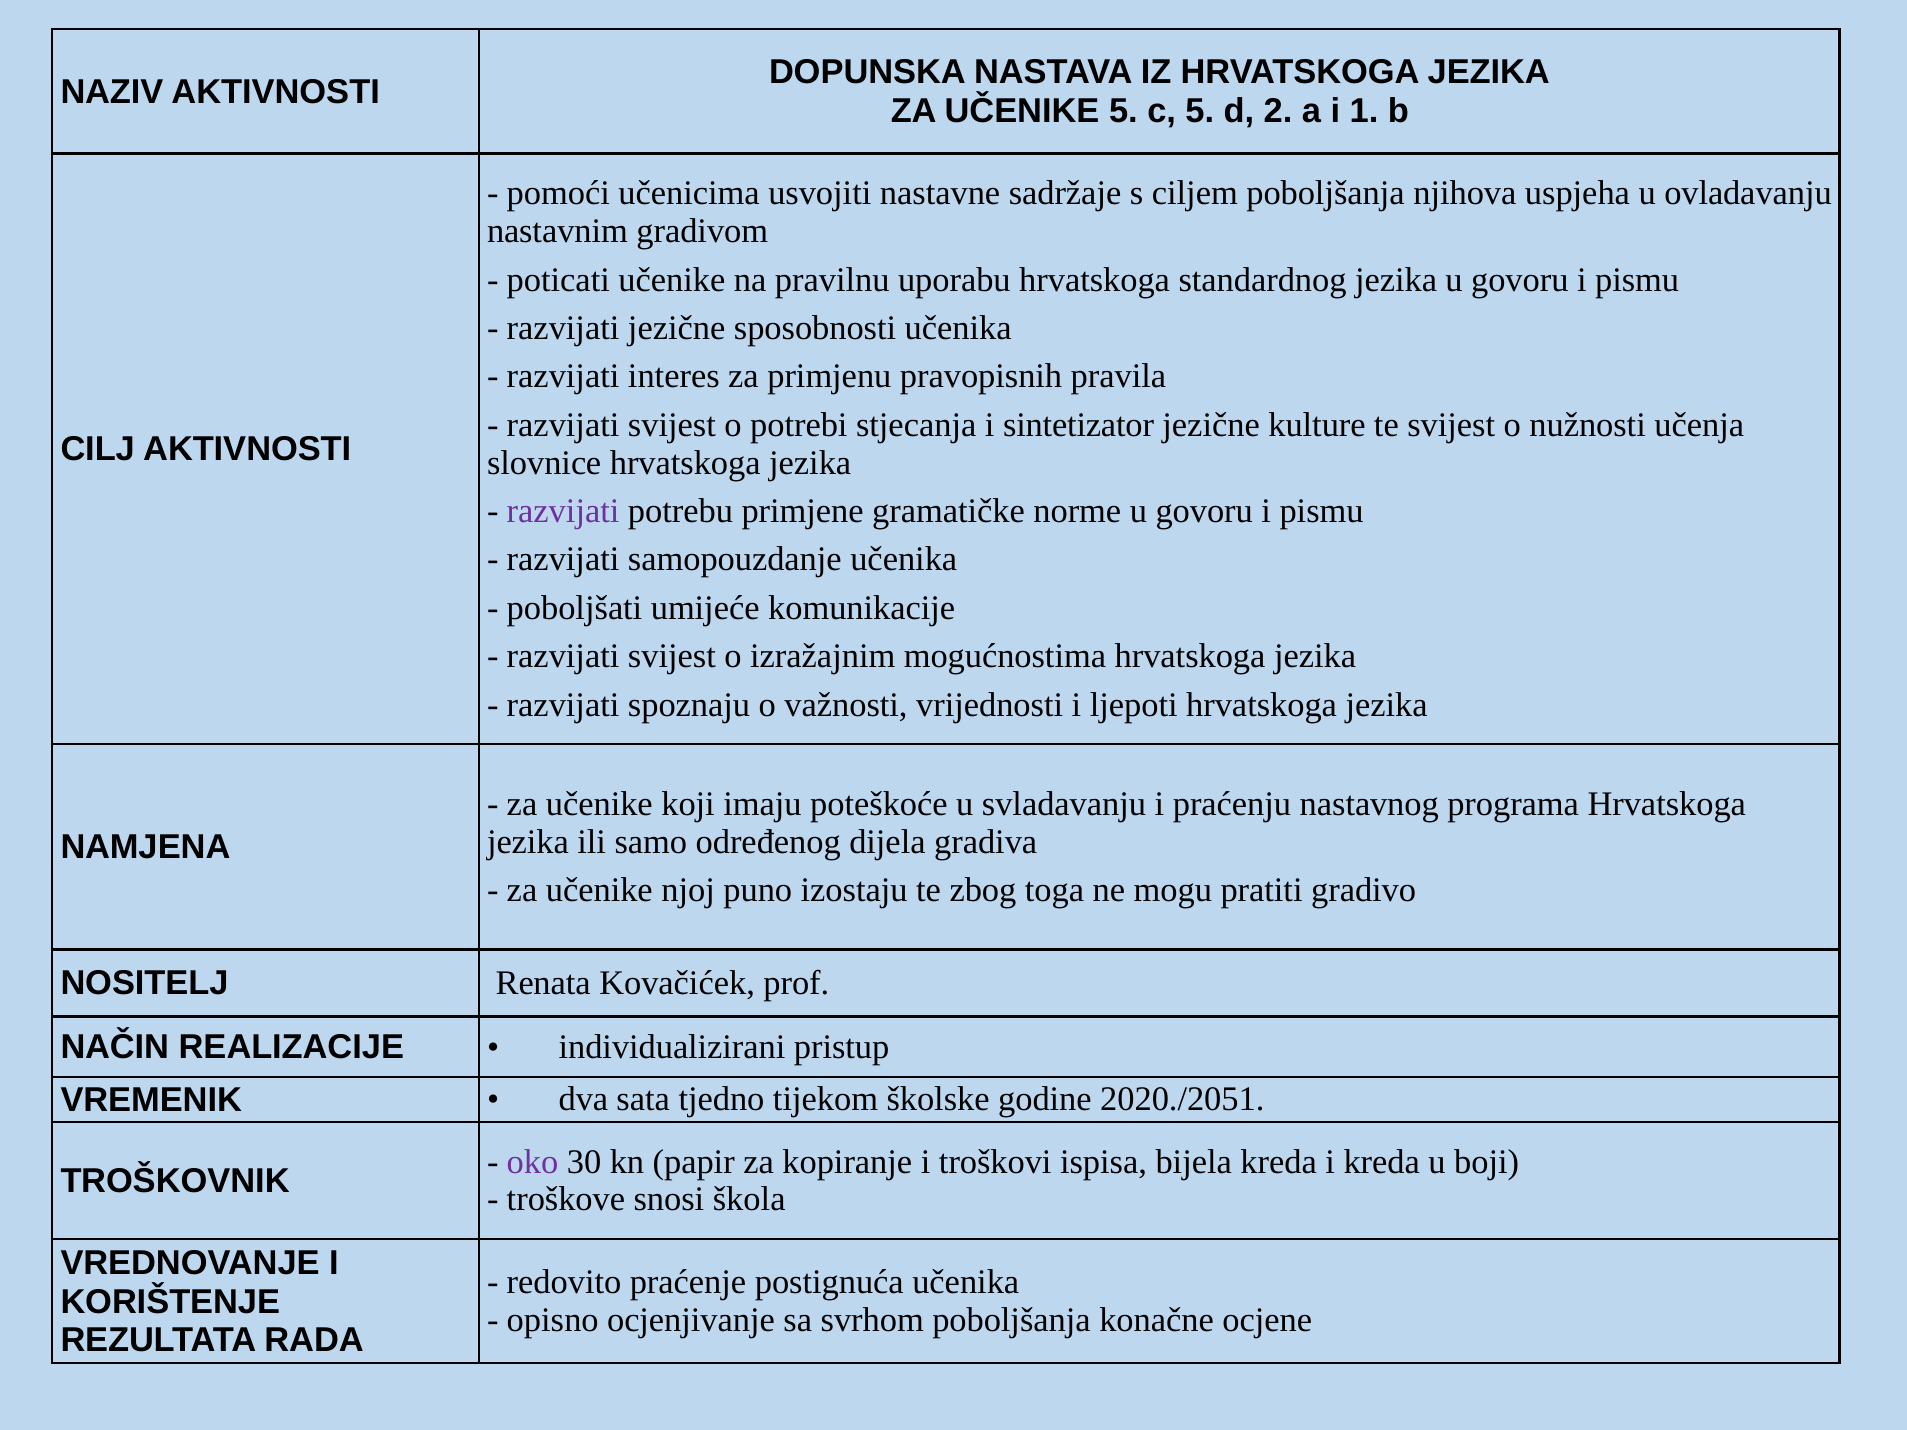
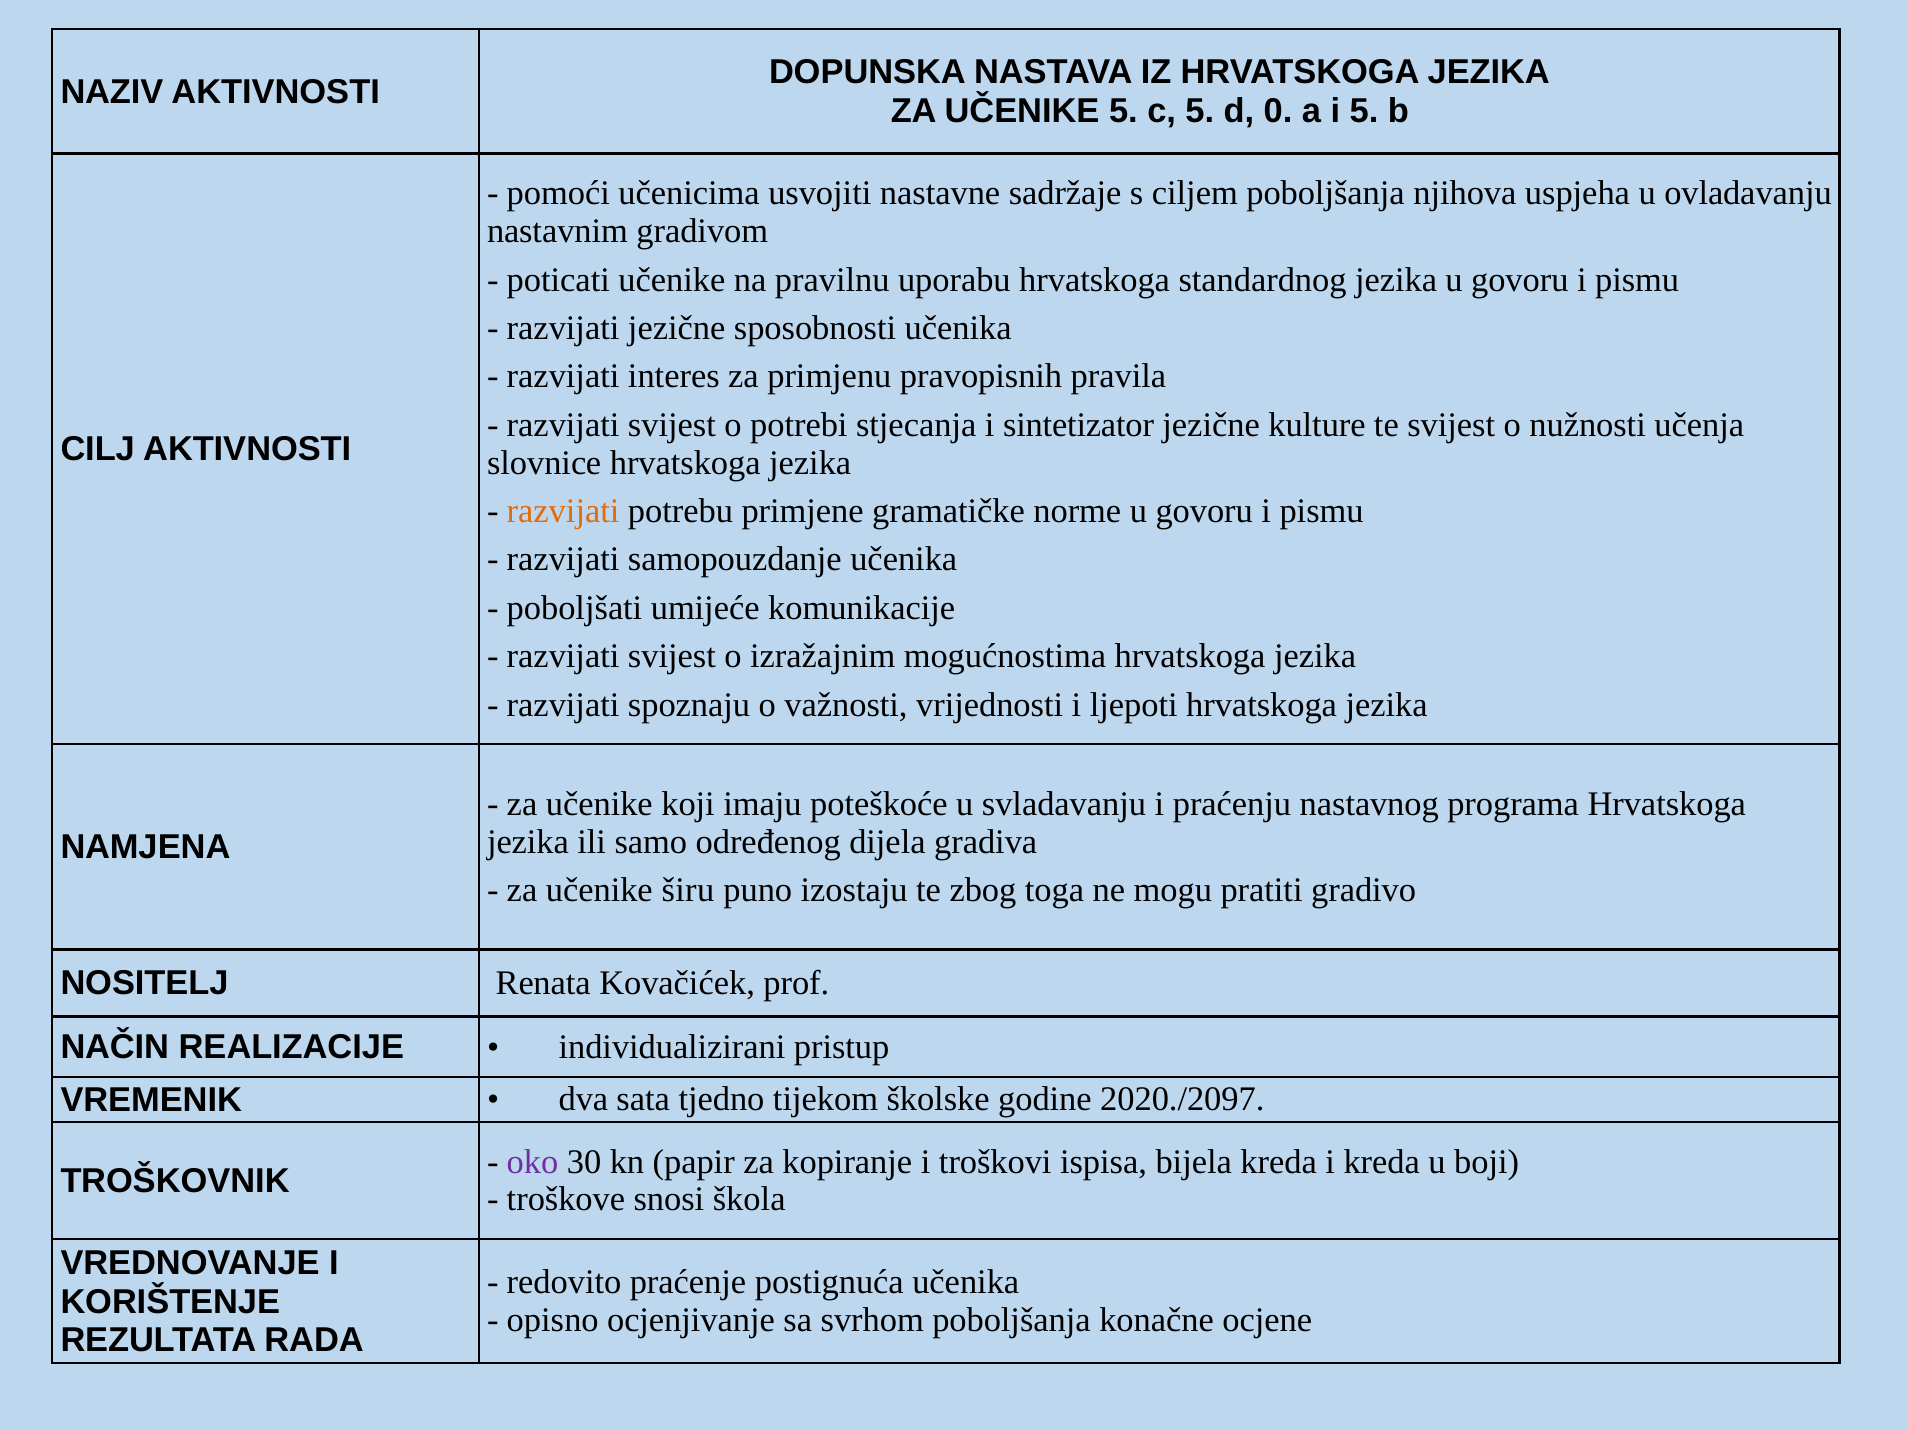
2: 2 -> 0 (1278, 111)
i 1: 1 -> 5 (1364, 111)
razvijati colour: purple -> orange (563, 511)
njoj: njoj -> širu (688, 890)
2020./2051: 2020./2051 -> 2020./2097 (1182, 1100)
